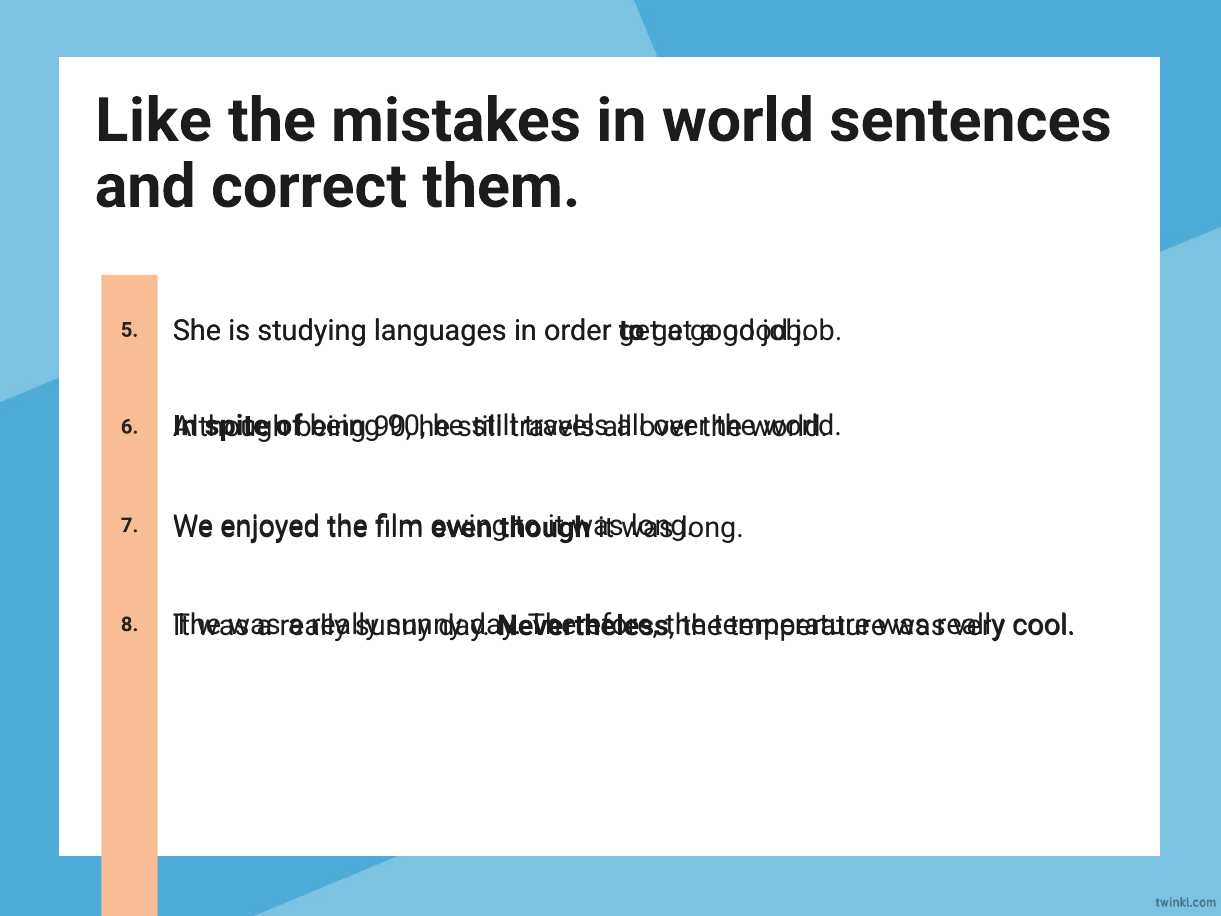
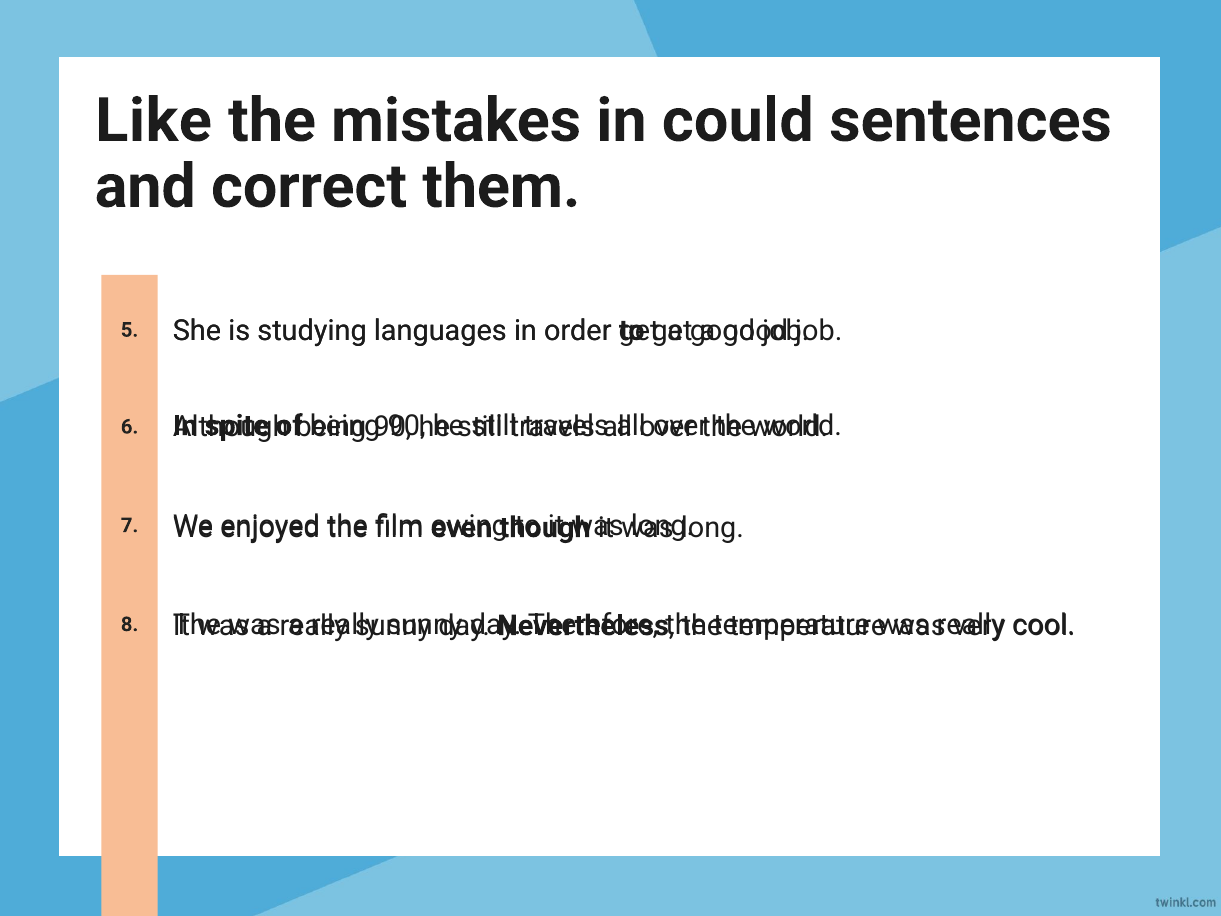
in world: world -> could (738, 121)
